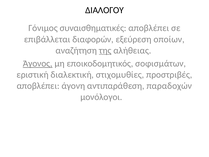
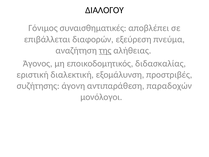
οποίων: οποίων -> πνεύμα (169, 39)
Άγονος underline: present -> none (38, 63)
σοφισμάτων: σοφισμάτων -> διδασκαλίας (161, 63)
στιχομυθίες: στιχομυθίες -> εξομάλυνση (120, 75)
αποβλέπει: αποβλέπει -> συζήτησης (38, 86)
